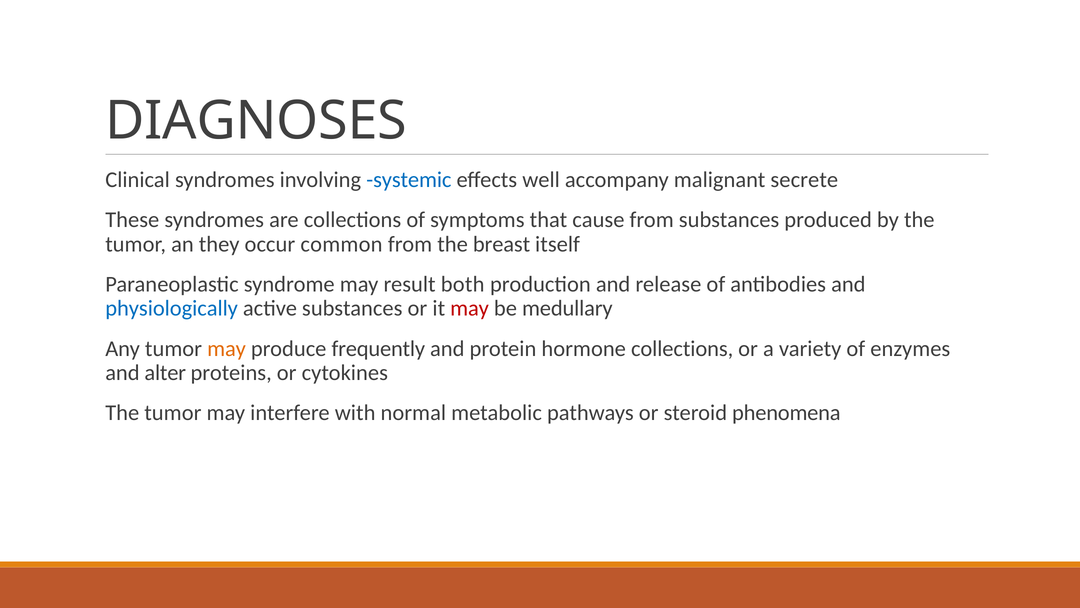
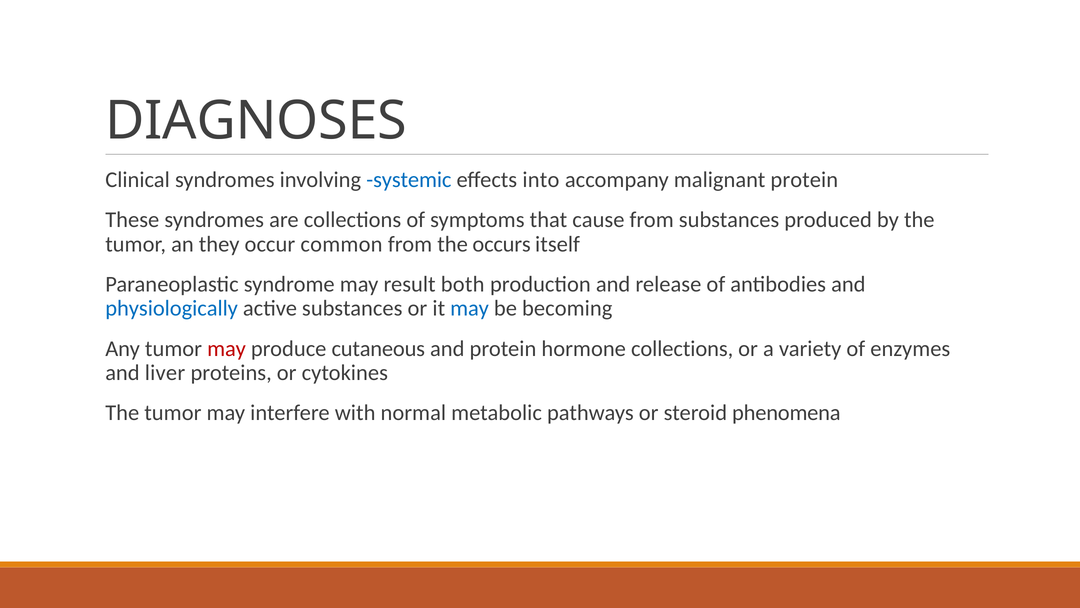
well: well -> into (541, 180)
malignant secrete: secrete -> protein (804, 180)
breast: breast -> occurs (502, 244)
may colour: red -> blue (470, 308)
medullary: medullary -> becoming (567, 308)
may colour: orange -> red (227, 348)
frequently: frequently -> cutaneous (378, 348)
alter: alter -> liver (165, 373)
